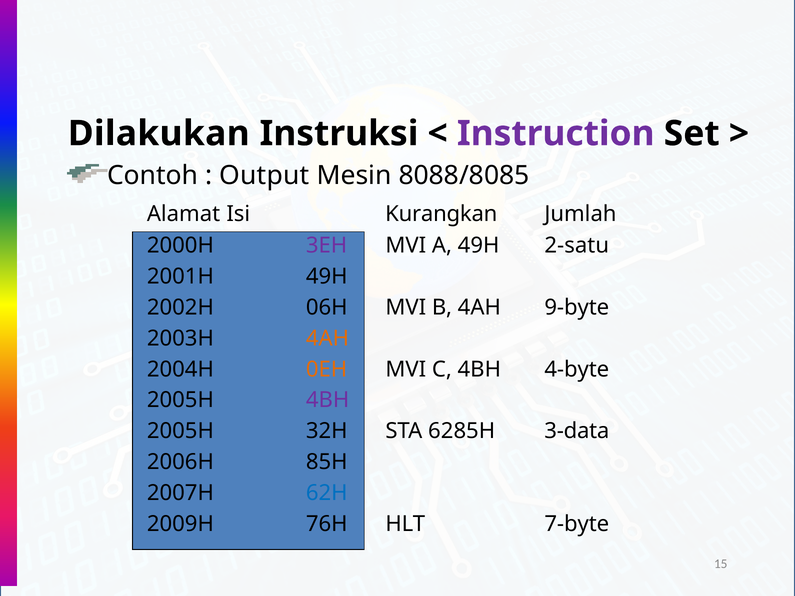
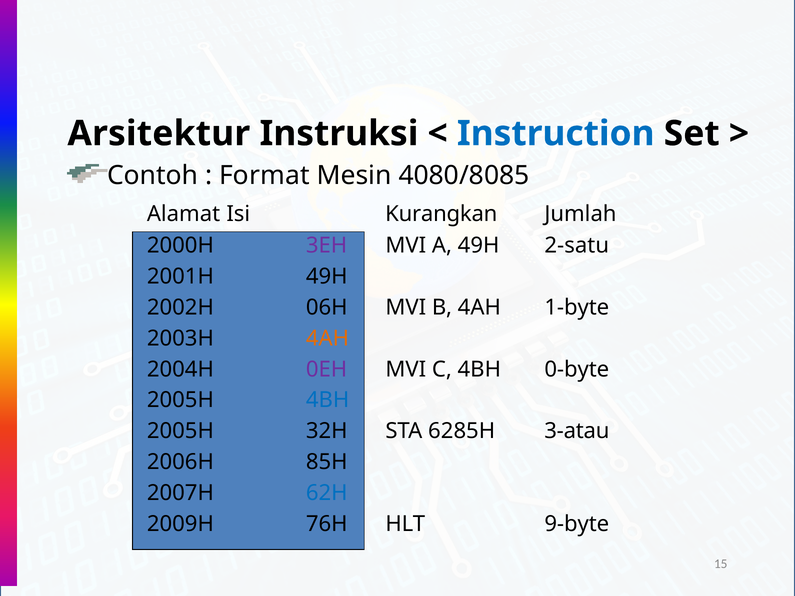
Dilakukan: Dilakukan -> Arsitektur (159, 134)
Instruction colour: purple -> blue (556, 134)
Output: Output -> Format (264, 175)
8088/8085: 8088/8085 -> 4080/8085 (464, 175)
9-byte: 9-byte -> 1-byte (577, 308)
0EH colour: orange -> purple (327, 369)
4-byte: 4-byte -> 0-byte (577, 369)
4BH colour: purple -> blue (328, 400)
3-data: 3-data -> 3-atau (577, 431)
7-byte: 7-byte -> 9-byte (577, 524)
